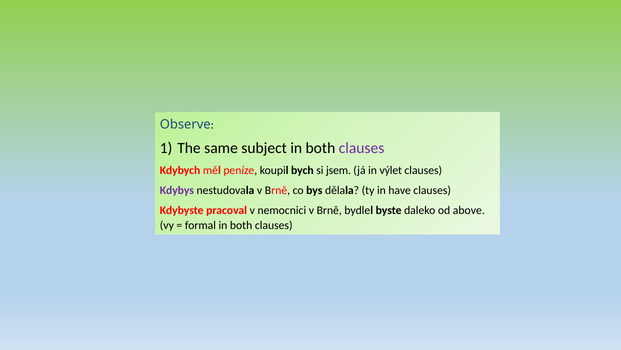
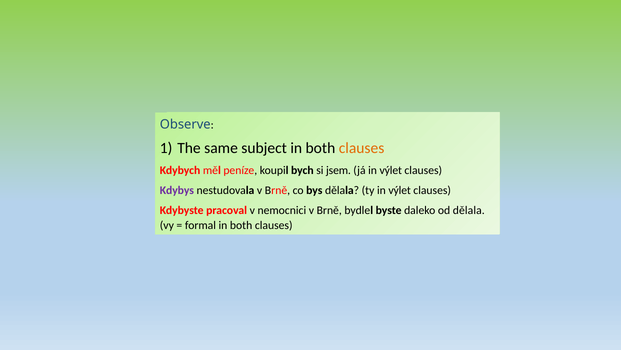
clauses colour: purple -> orange (362, 148)
ty in have: have -> výlet (400, 190)
od above: above -> dělala (469, 210)
